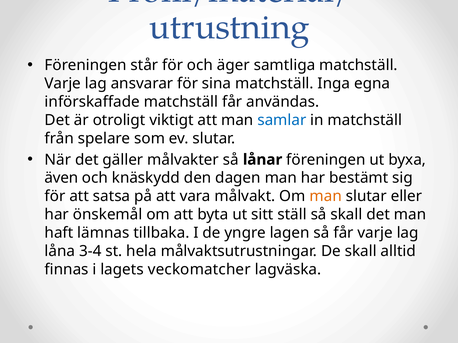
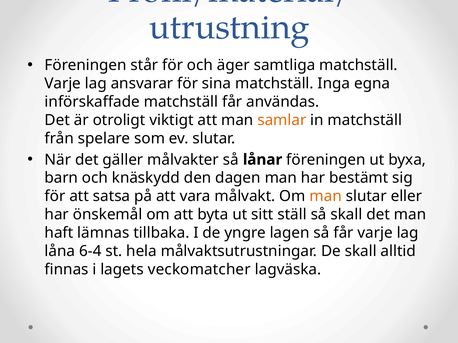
samlar colour: blue -> orange (282, 120)
även: även -> barn (61, 178)
3-4: 3-4 -> 6-4 (90, 251)
